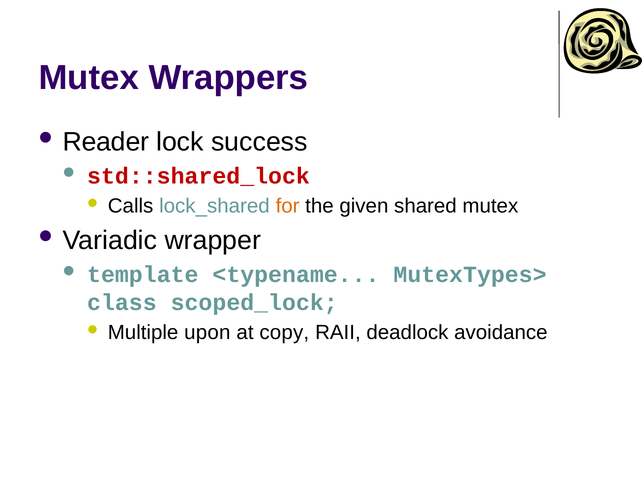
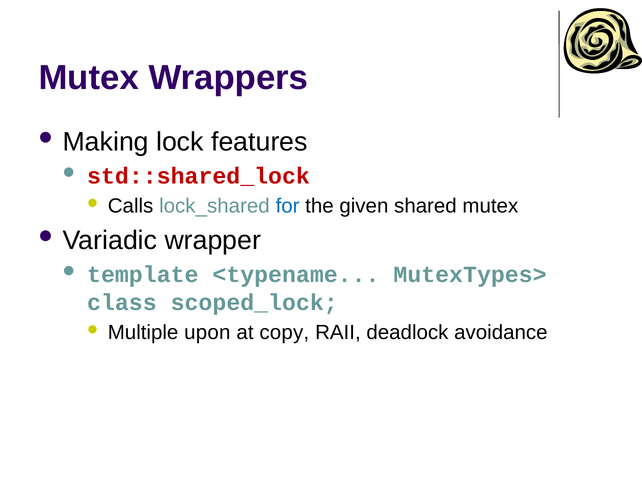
Reader: Reader -> Making (106, 142)
success: success -> features (259, 142)
for colour: orange -> blue (288, 206)
